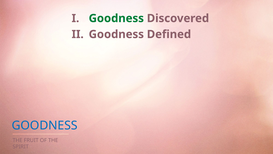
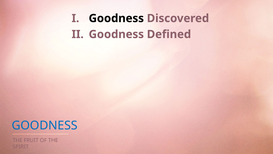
Goodness colour: green -> black (116, 18)
